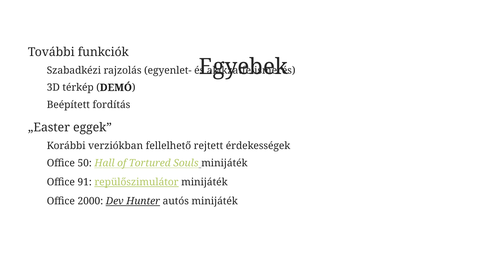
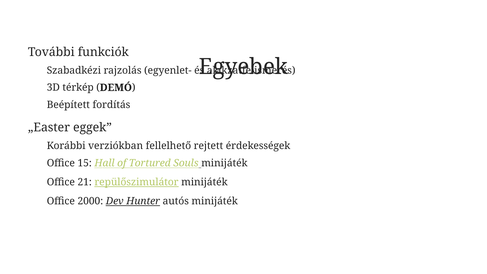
50: 50 -> 15 (85, 163)
91: 91 -> 21 (85, 182)
